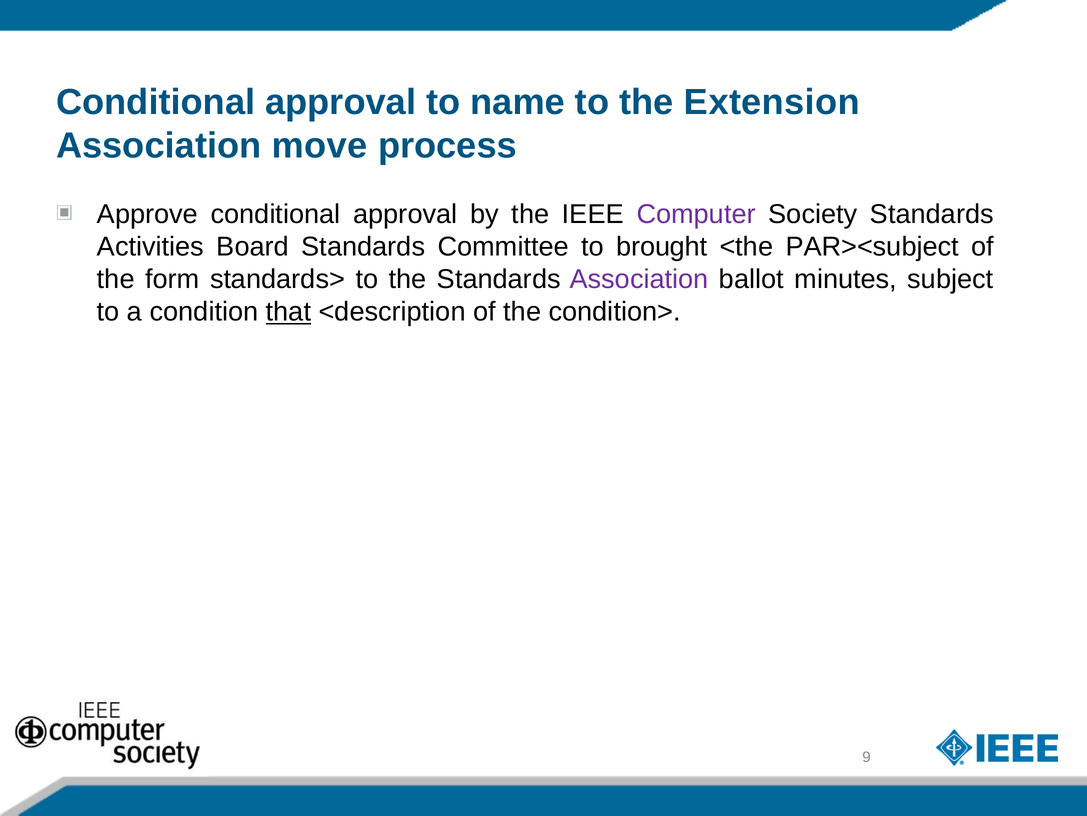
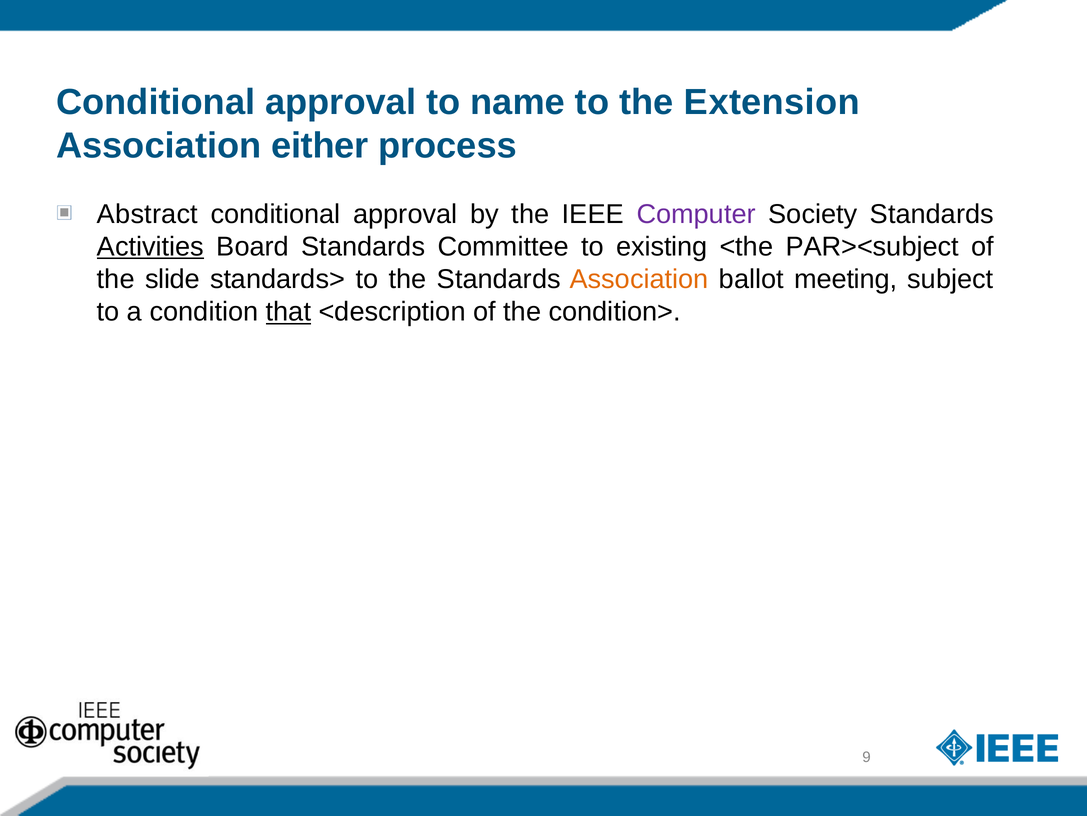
move: move -> either (320, 146)
Approve: Approve -> Abstract (147, 214)
Activities underline: none -> present (150, 246)
brought: brought -> existing (662, 246)
form: form -> slide (172, 279)
Association colour: purple -> orange (639, 279)
minutes: minutes -> meeting (846, 279)
